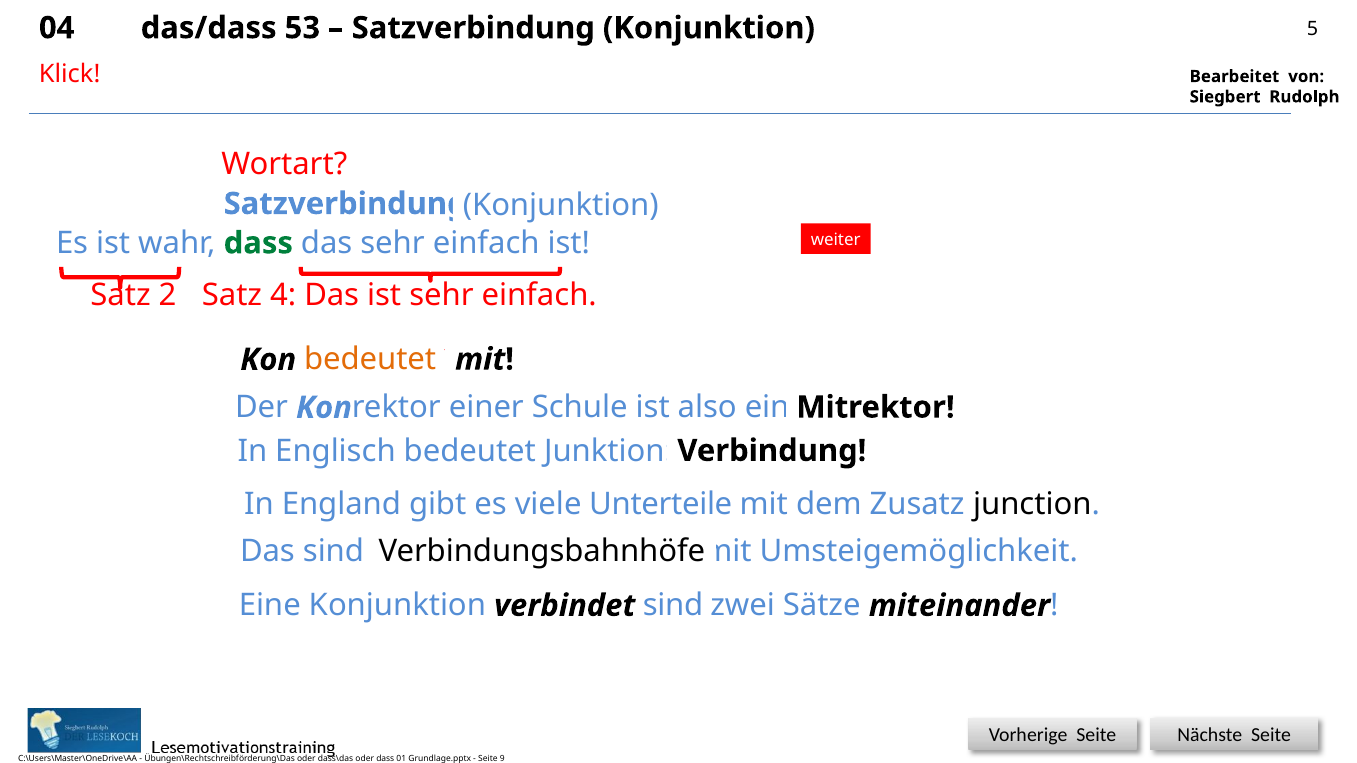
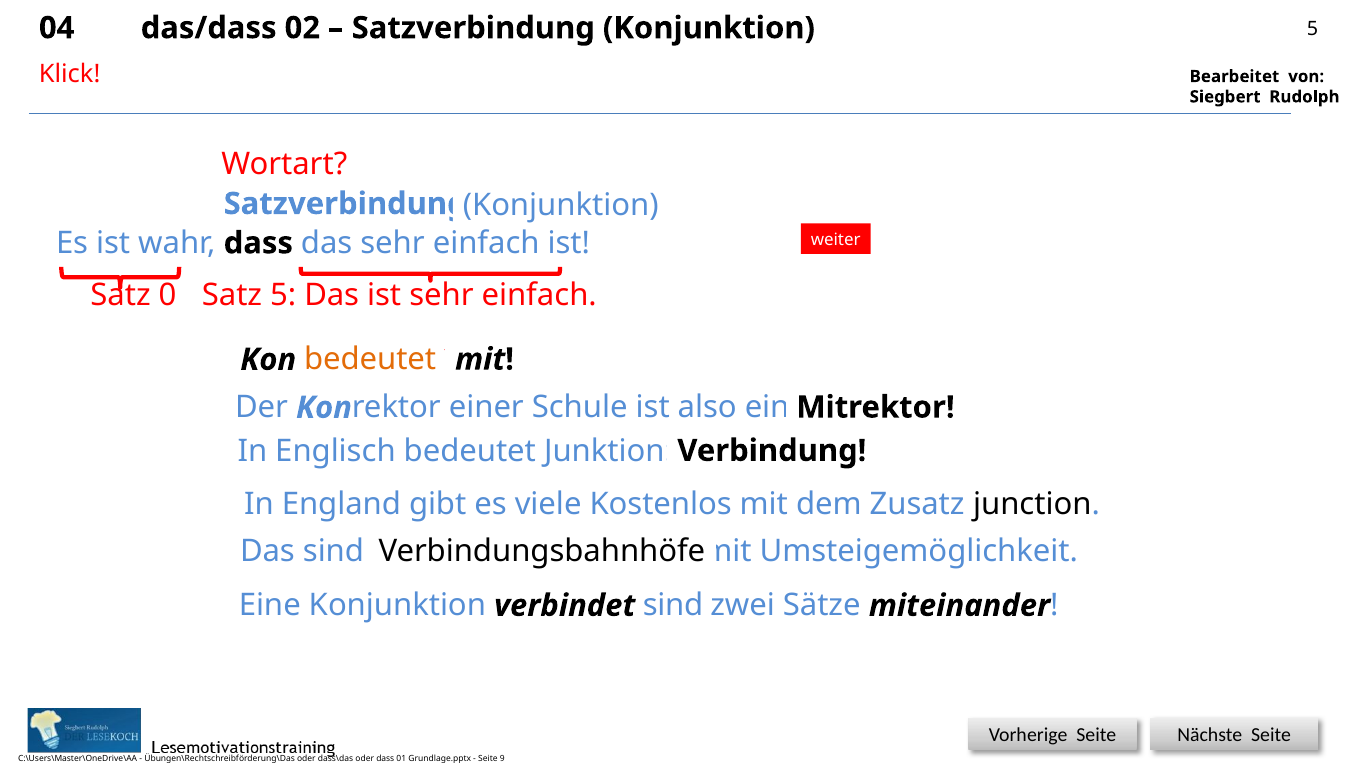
53: 53 -> 02 (302, 28)
dass colour: green -> black (258, 243)
2: 2 -> 0 (167, 295)
Satz 4: 4 -> 5 (283, 295)
Unterteile: Unterteile -> Kostenlos (661, 505)
